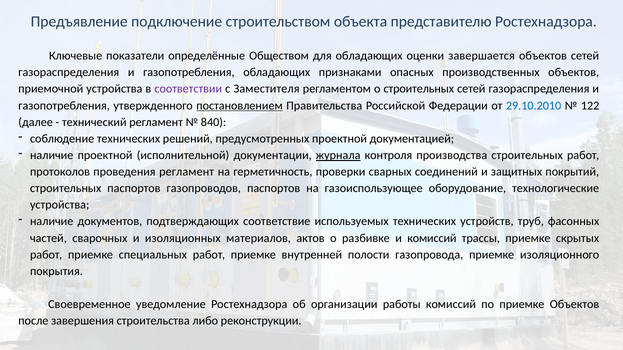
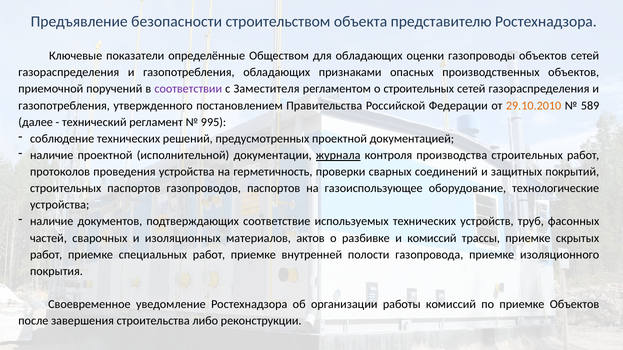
подключение: подключение -> безопасности (177, 22)
завершается: завершается -> газопроводы (482, 56)
приемочной устройства: устройства -> поручений (114, 89)
постановлением underline: present -> none (240, 106)
29.10.2010 colour: blue -> orange (534, 106)
122: 122 -> 589 (590, 106)
840: 840 -> 995 (214, 122)
проведения регламент: регламент -> устройства (187, 172)
